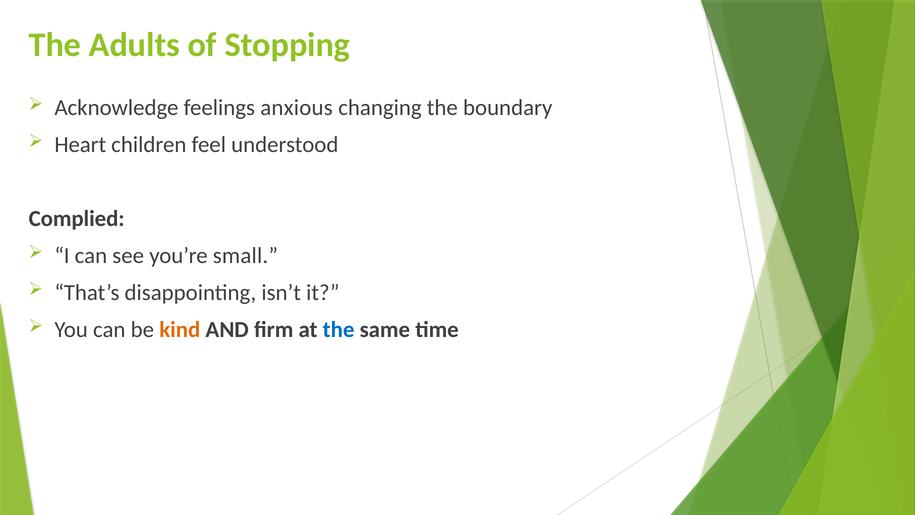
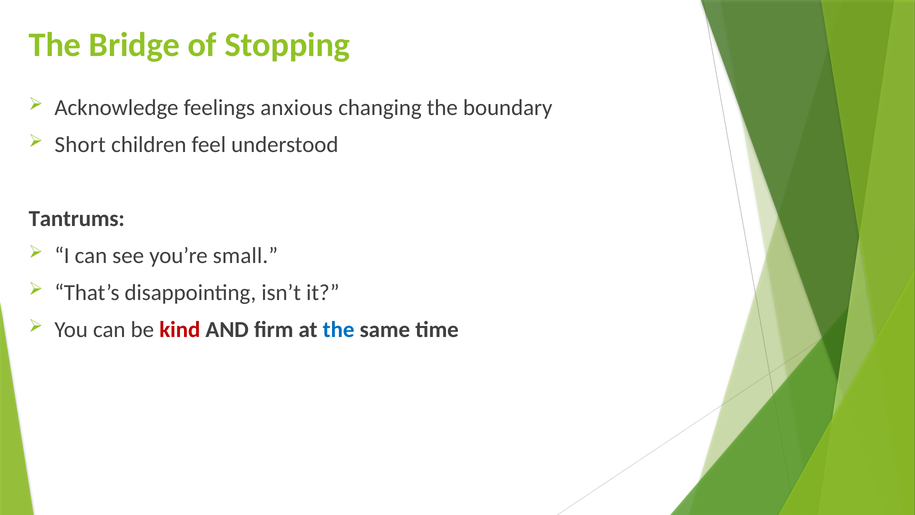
Adults: Adults -> Bridge (135, 45)
Heart: Heart -> Short (80, 144)
Complied: Complied -> Tantrums (77, 218)
kind colour: orange -> red (180, 329)
